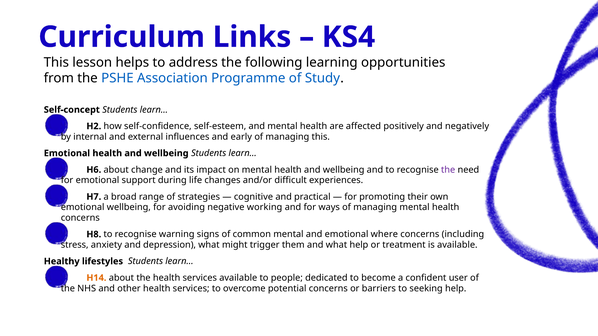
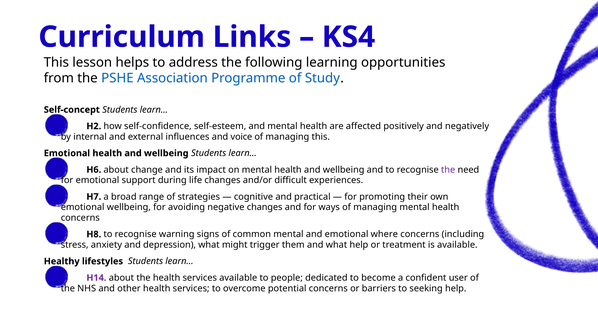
early: early -> voice (241, 137)
negative working: working -> changes (265, 208)
H14 colour: orange -> purple (96, 278)
